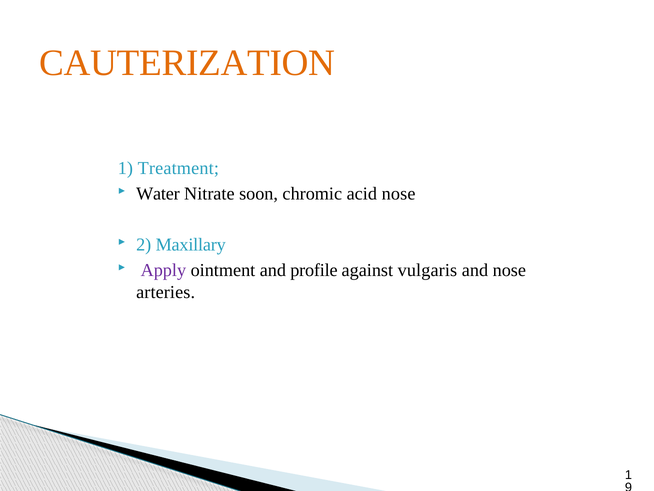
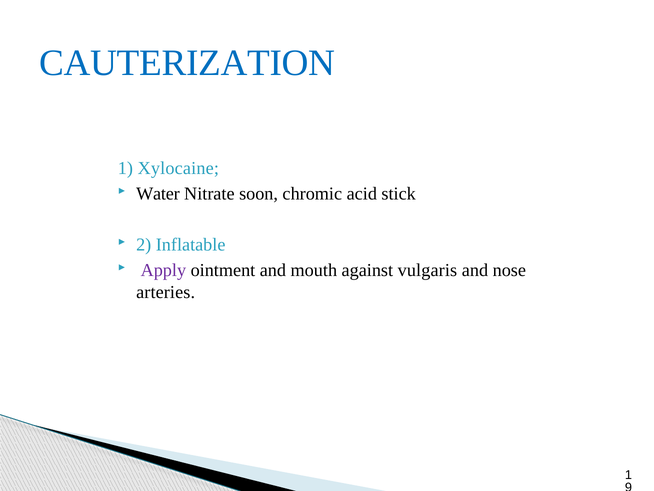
CAUTERIZATION colour: orange -> blue (187, 63)
Treatment: Treatment -> Xylocaine (178, 168)
acid nose: nose -> stick (399, 193)
Maxillary: Maxillary -> Inflatable (191, 244)
profile: profile -> mouth (314, 270)
